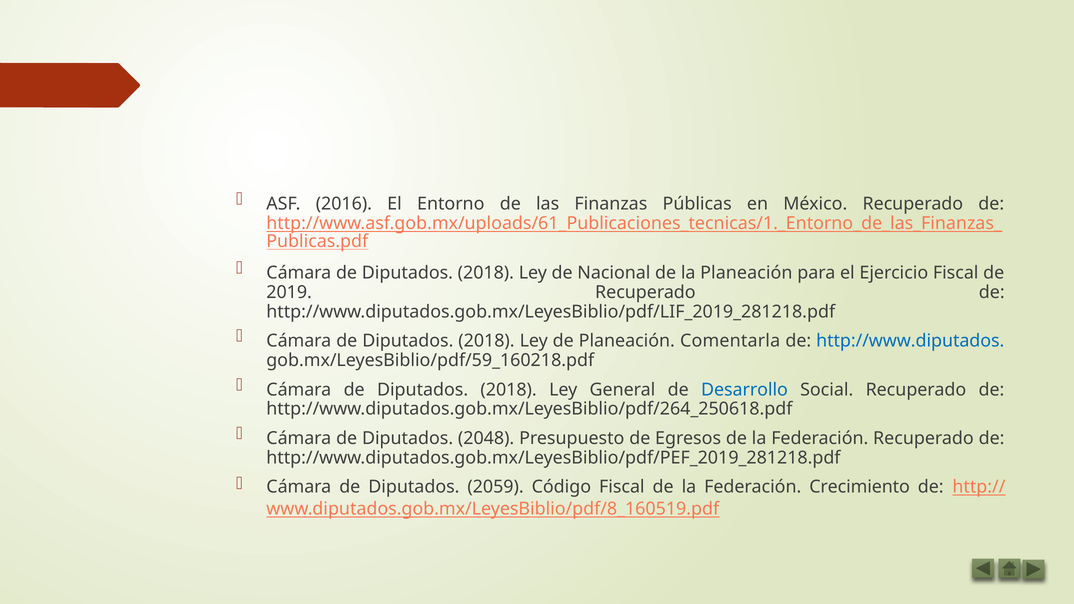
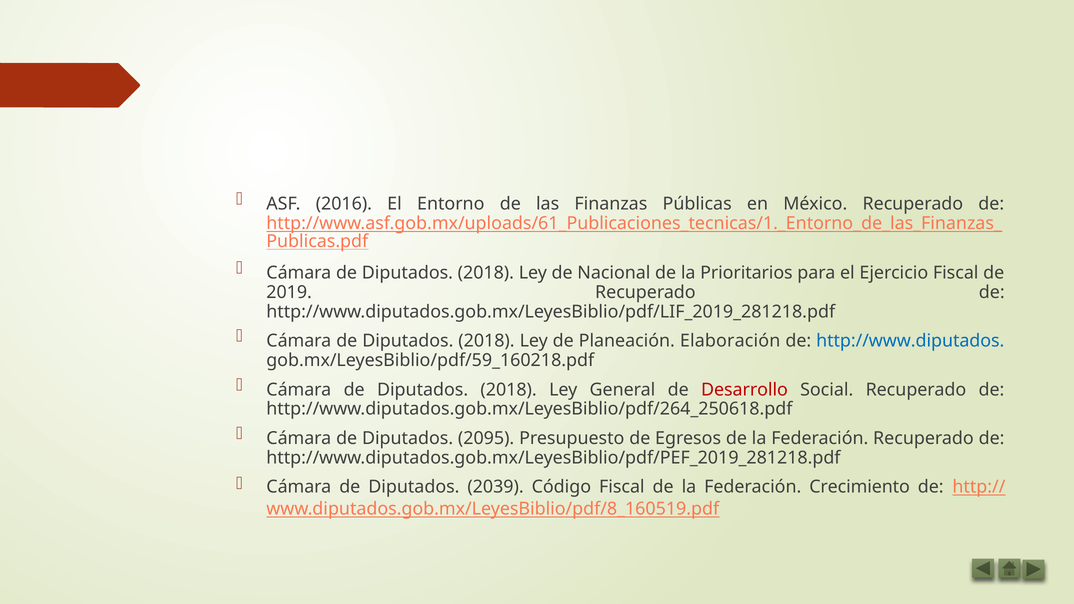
la Planeación: Planeación -> Prioritarios (746, 273)
Comentarla: Comentarla -> Elaboración (730, 341)
Desarrollo colour: blue -> red (744, 390)
2048: 2048 -> 2095 (486, 438)
2059: 2059 -> 2039 (496, 487)
